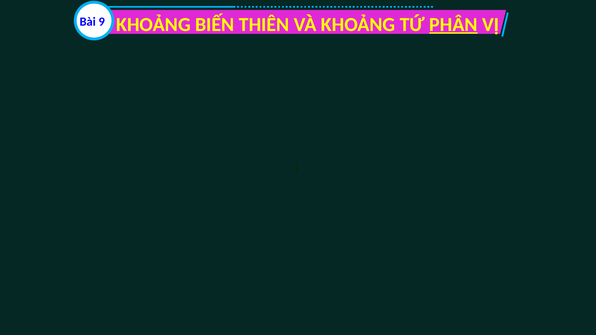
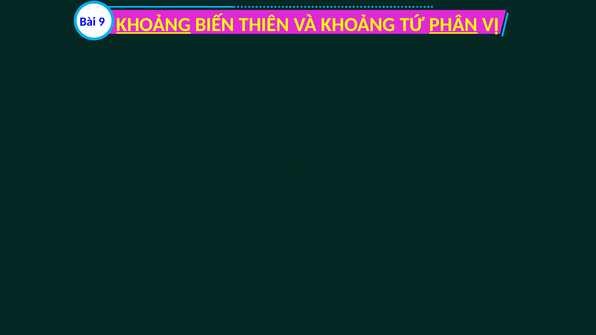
KHOẢNG underline: none -> present (153, 24)
